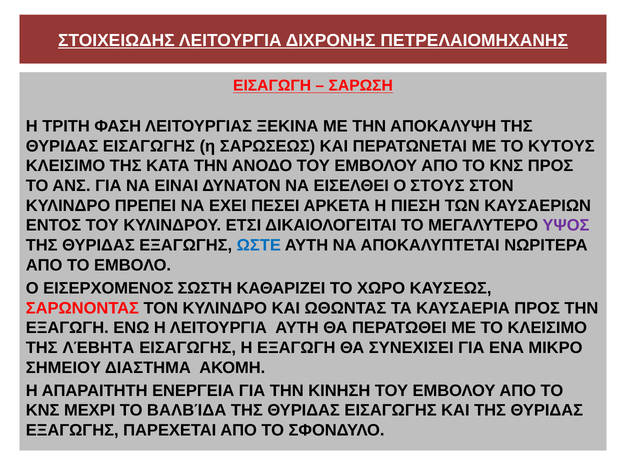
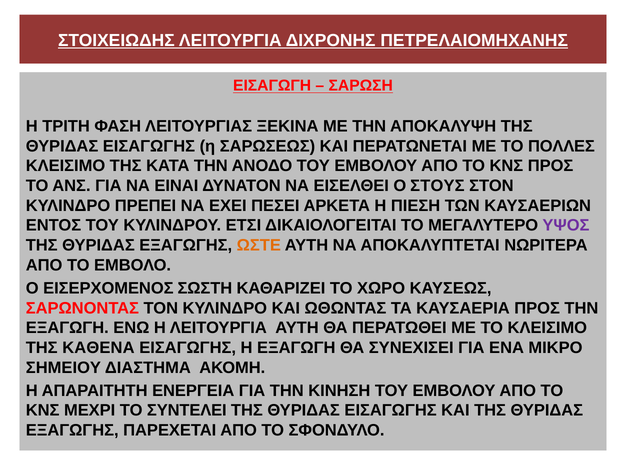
ΚΥΤΟΥΣ: ΚΥΤΟΥΣ -> ΠΟΛΛΕΣ (561, 146)
ΩΣΤΕ colour: blue -> orange (259, 245)
ΛΈΒΗΤΑ: ΛΈΒΗΤΑ -> ΚΑΘΕΝΑ (98, 347)
ΒΑΛΒΊΔΑ: ΒΑΛΒΊΔΑ -> ΣΥΝΤΕΛΕΙ (187, 410)
